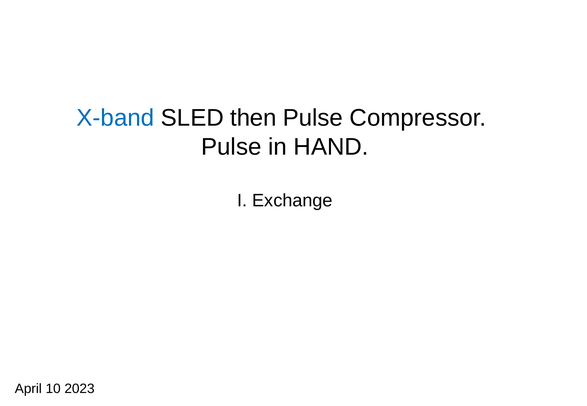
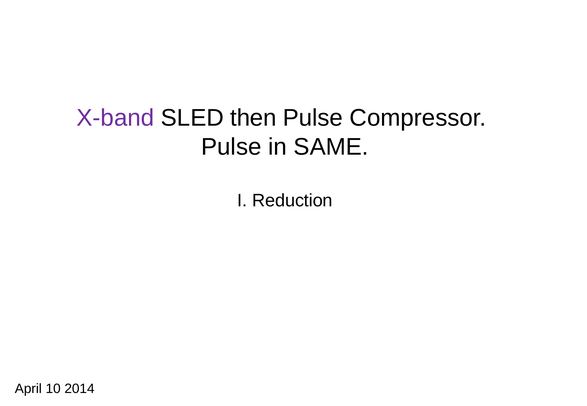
X-band colour: blue -> purple (115, 118)
HAND: HAND -> SAME (331, 147)
Exchange: Exchange -> Reduction (292, 201)
2023: 2023 -> 2014 (79, 389)
